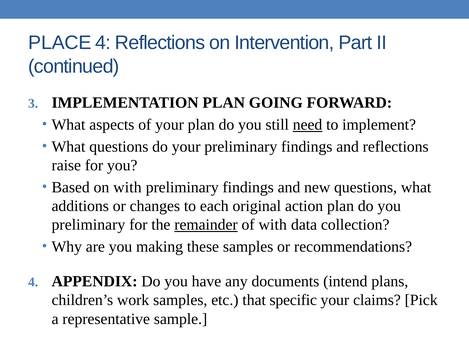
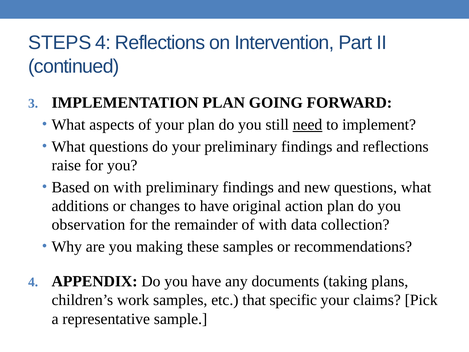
PLACE: PLACE -> STEPS (60, 43)
to each: each -> have (214, 206)
preliminary: preliminary -> observation (88, 225)
remainder underline: present -> none (206, 225)
intend: intend -> taking (345, 281)
